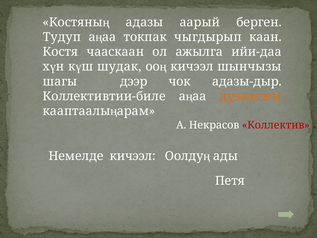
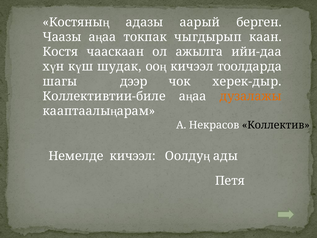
Тудуп: Тудуп -> Чаазы (62, 37)
шынчызы: шынчызы -> тоолдарда (250, 67)
адазы-дыр: адазы-дыр -> херек-дыр (247, 81)
Коллектив colour: red -> black (276, 125)
